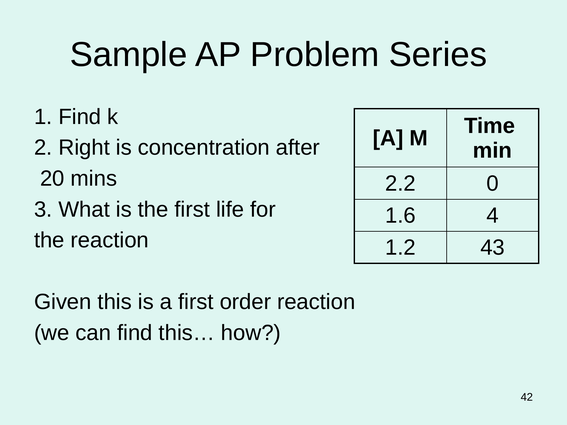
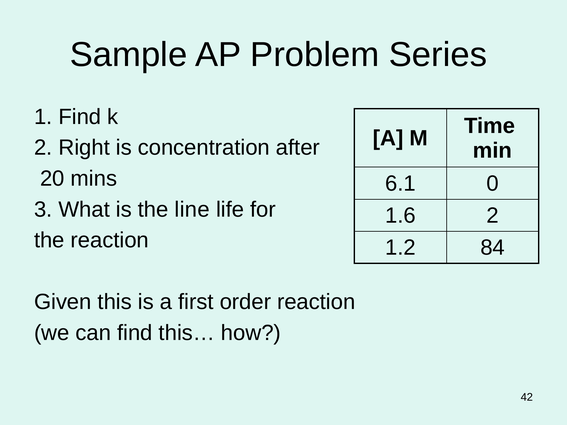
2.2: 2.2 -> 6.1 (400, 184)
the first: first -> line (192, 210)
1.6 4: 4 -> 2 (493, 216)
43: 43 -> 84 (493, 248)
